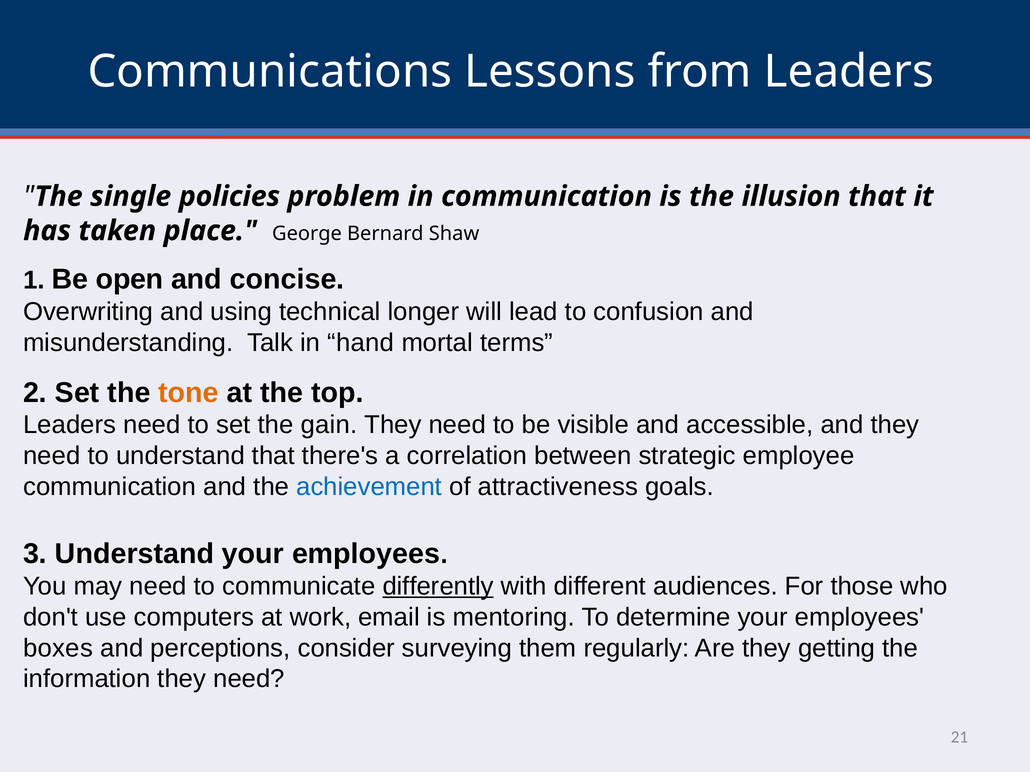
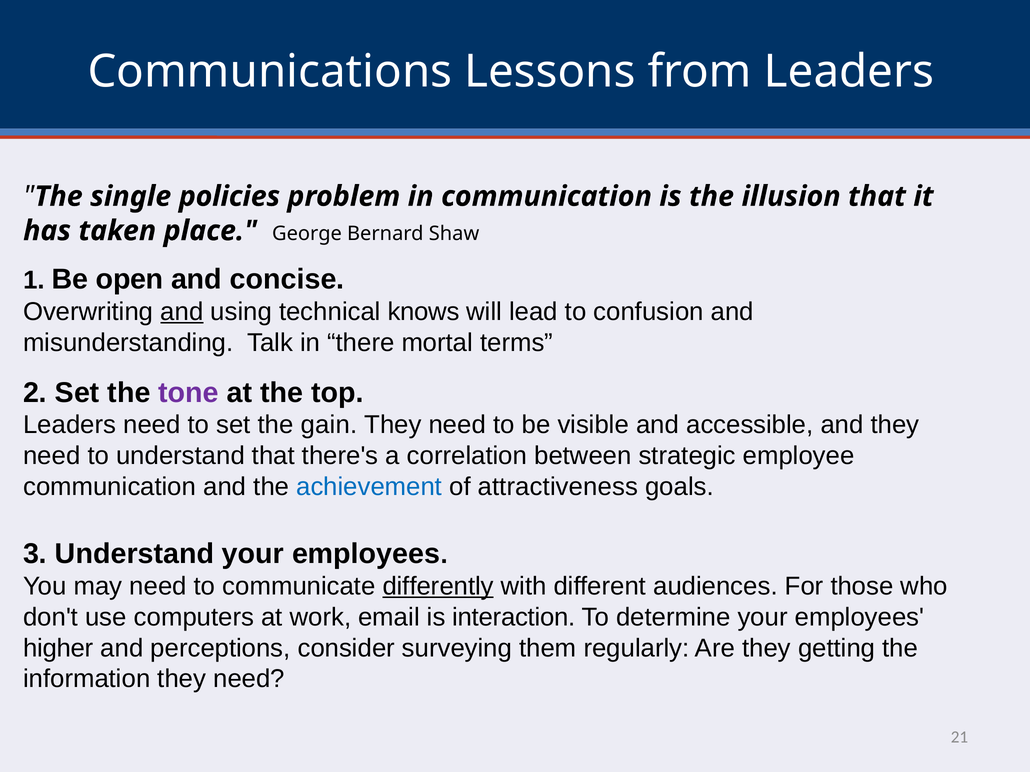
and underline: none -> present (182, 312)
longer: longer -> knows (424, 312)
hand: hand -> there (361, 343)
tone colour: orange -> purple (189, 393)
mentoring: mentoring -> interaction (514, 618)
boxes: boxes -> higher (58, 648)
